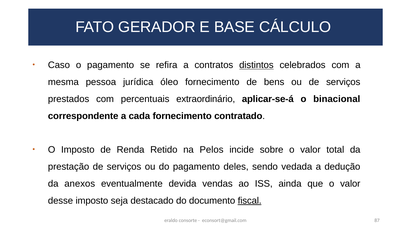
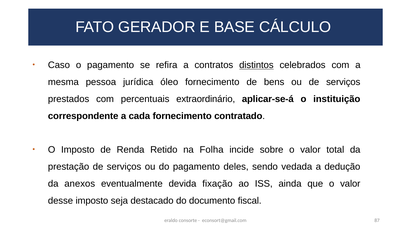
binacional: binacional -> instituição (337, 99)
Pelos: Pelos -> Folha (212, 150)
vendas: vendas -> fixação (217, 184)
fiscal underline: present -> none (250, 201)
